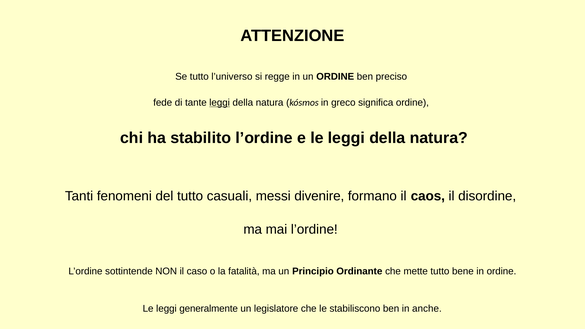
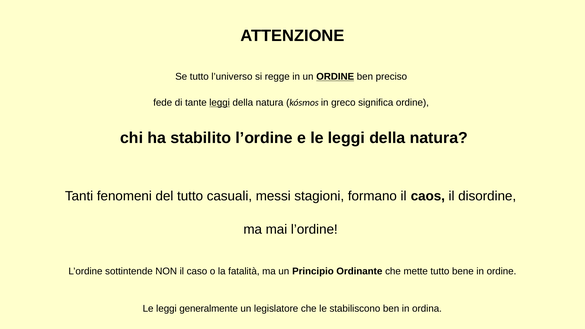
ORDINE underline: none -> present (335, 77)
divenire: divenire -> stagioni (319, 196)
anche: anche -> ordina (427, 309)
